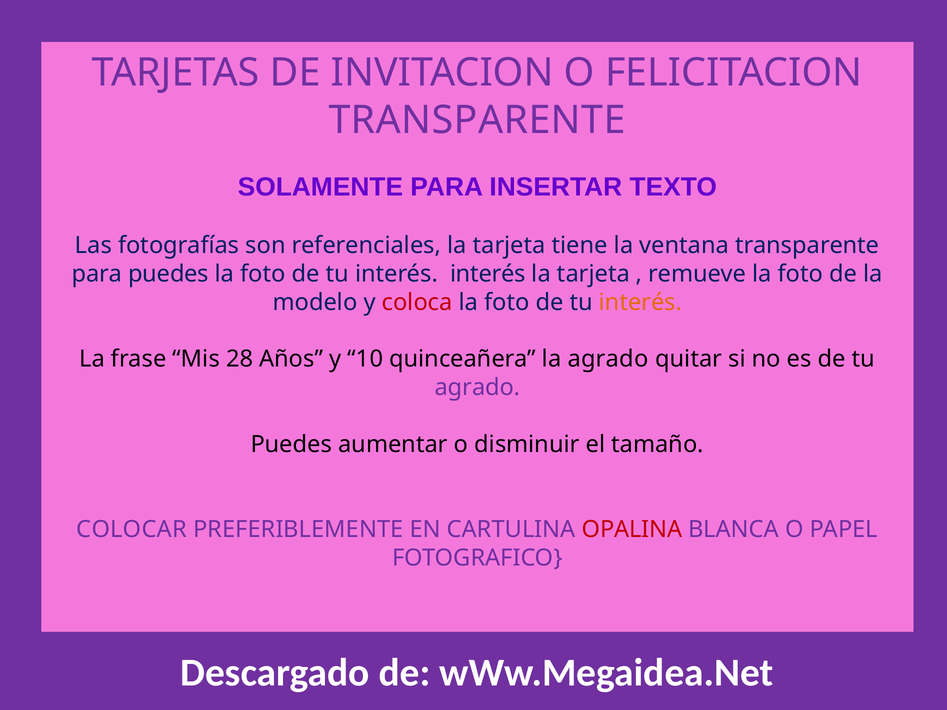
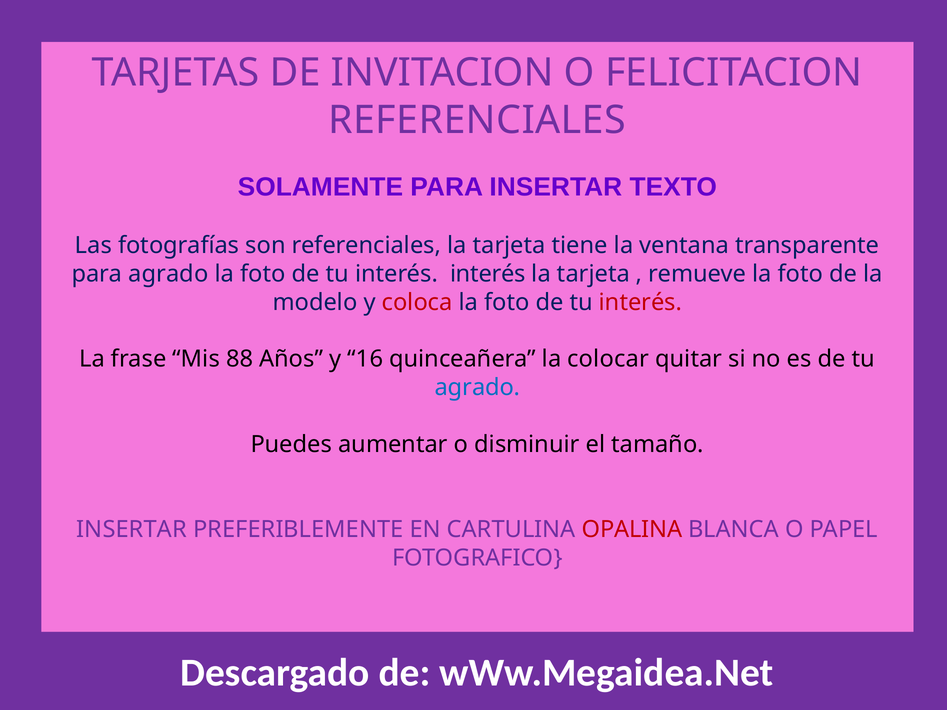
TRANSPARENTE: TRANSPARENTE -> REFERENCIALES (477, 120)
para puedes: puedes -> agrado (168, 274)
interés colour: orange -> red (640, 302)
28: 28 -> 88 (240, 359)
10: 10 -> 16 (365, 359)
la agrado: agrado -> colocar (608, 359)
agrado colour: purple -> blue (477, 388)
COLOCAR: COLOCAR -> INSERTAR (132, 530)
